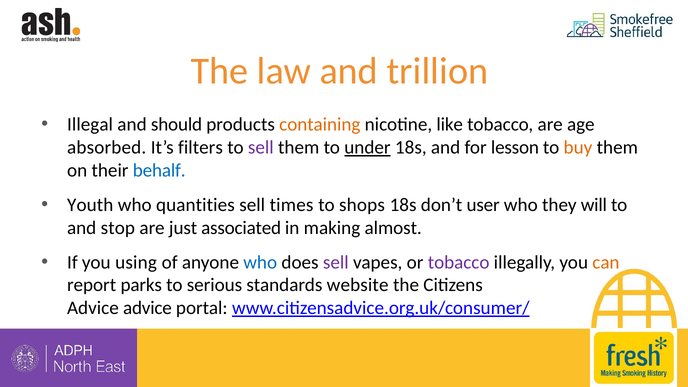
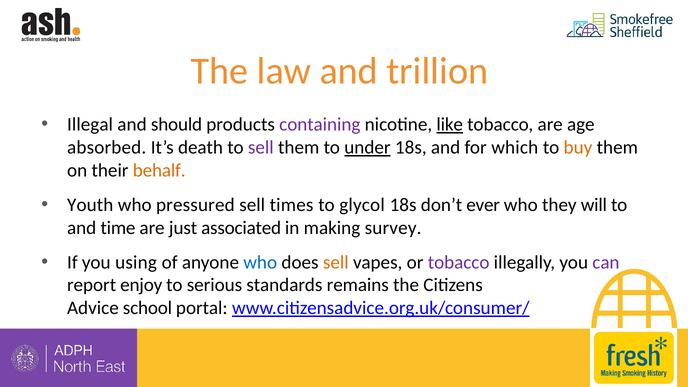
containing colour: orange -> purple (320, 125)
like underline: none -> present (450, 125)
filters: filters -> death (201, 148)
lesson: lesson -> which (515, 148)
behalf colour: blue -> orange (159, 170)
quantities: quantities -> pressured (195, 205)
shops: shops -> glycol (362, 205)
user: user -> ever (483, 205)
stop: stop -> time (118, 228)
almost: almost -> survey (393, 228)
sell colour: purple -> orange (336, 262)
can colour: orange -> purple (606, 262)
parks: parks -> enjoy (141, 285)
website: website -> remains (358, 285)
Advice advice: advice -> school (147, 308)
